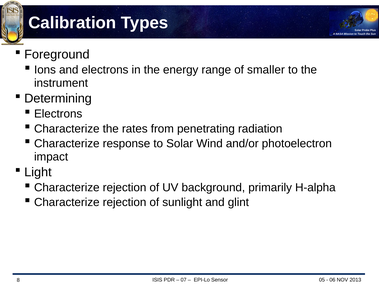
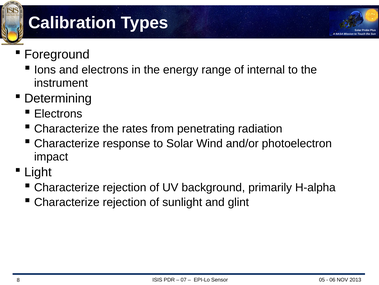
smaller: smaller -> internal (266, 70)
